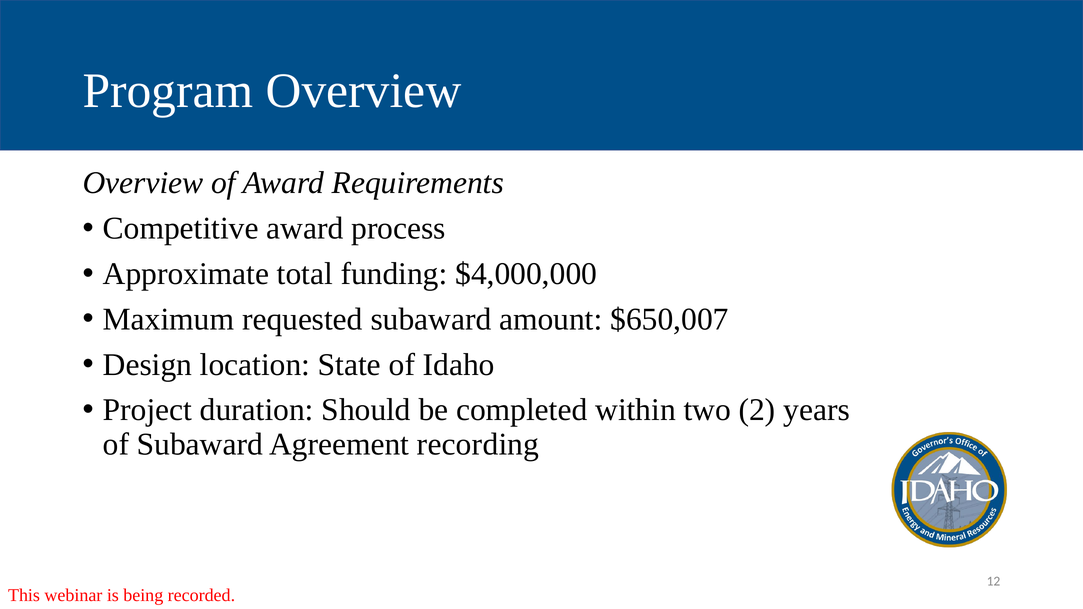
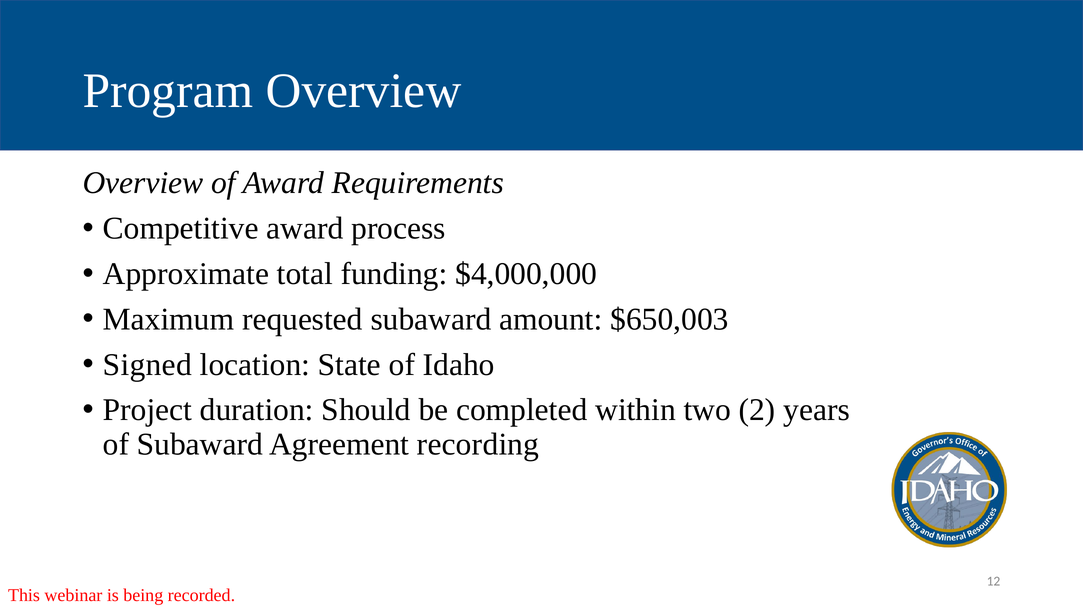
$650,007: $650,007 -> $650,003 (669, 319)
Design: Design -> Signed (147, 365)
